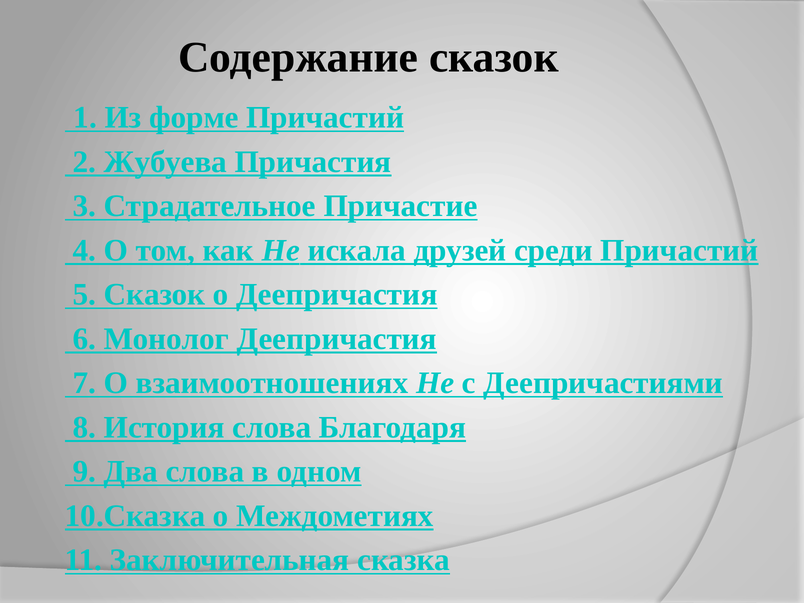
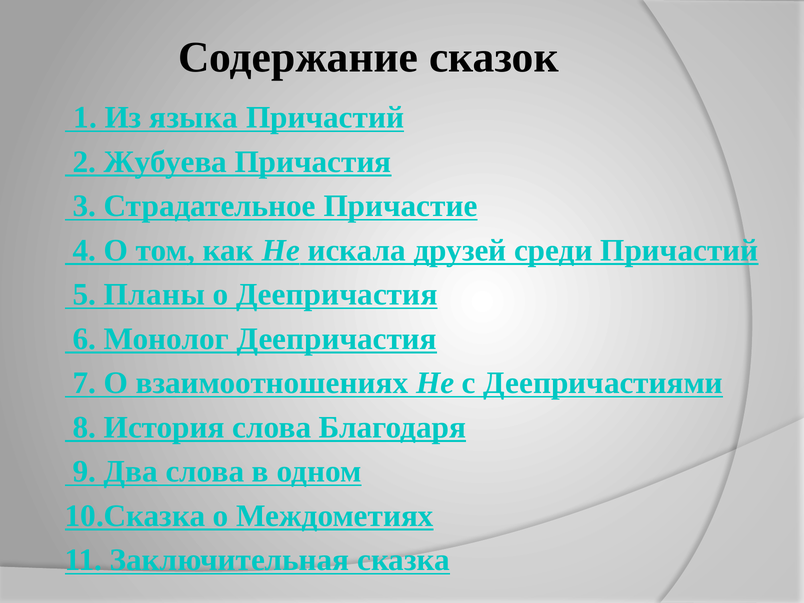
форме: форме -> языка (194, 117)
5 Сказок: Сказок -> Планы (154, 294)
